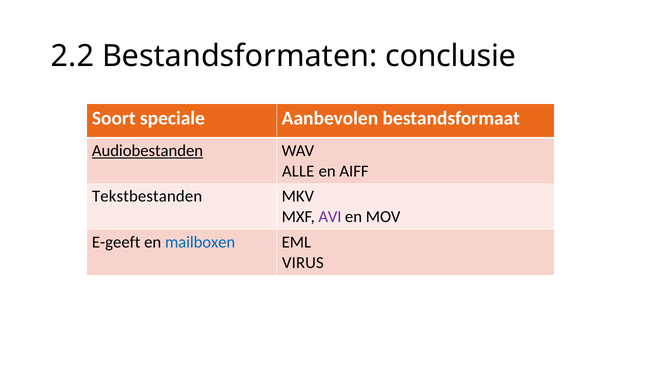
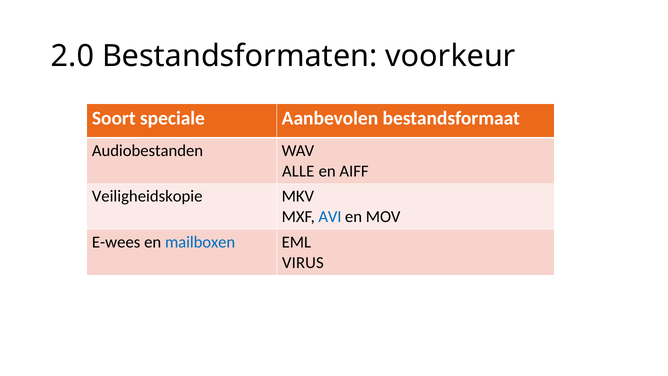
2.2: 2.2 -> 2.0 (73, 56)
conclusie: conclusie -> voorkeur (450, 56)
Audiobestanden underline: present -> none (147, 151)
Tekstbestanden: Tekstbestanden -> Veiligheidskopie (147, 196)
AVI colour: purple -> blue (330, 217)
E-geeft: E-geeft -> E-wees (116, 242)
